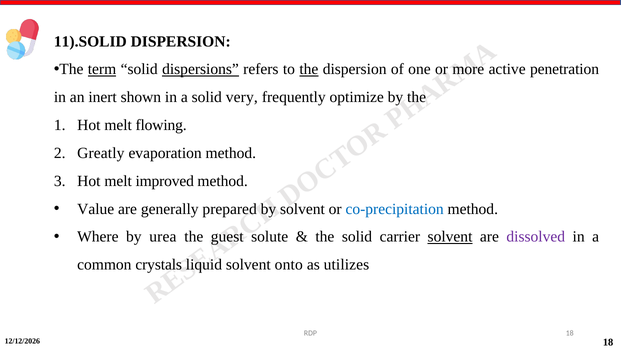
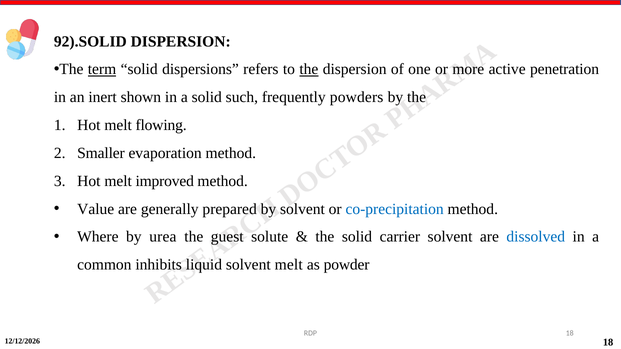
11).SOLID: 11).SOLID -> 92).SOLID (90, 41)
dispersions underline: present -> none (200, 69)
very: very -> such (242, 97)
optimize: optimize -> powders (357, 97)
Greatly: Greatly -> Smaller (101, 153)
solvent underline: present -> none (450, 237)
dissolved colour: purple -> blue (536, 237)
crystals: crystals -> inhibits (159, 265)
solvent onto: onto -> melt (289, 265)
utilizes: utilizes -> powder (347, 265)
